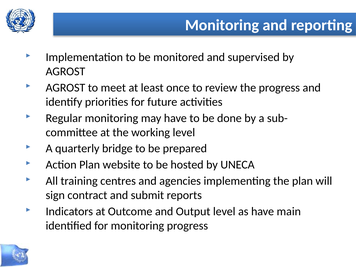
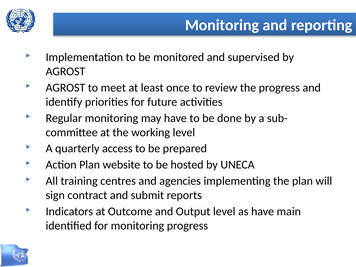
bridge: bridge -> access (117, 149)
